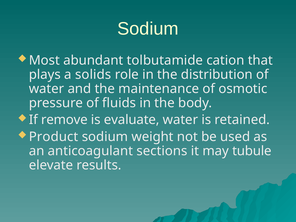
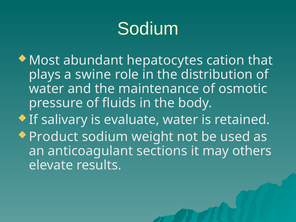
tolbutamide: tolbutamide -> hepatocytes (165, 60)
solids: solids -> swine (93, 75)
remove: remove -> salivary (64, 120)
tubule: tubule -> others (252, 151)
